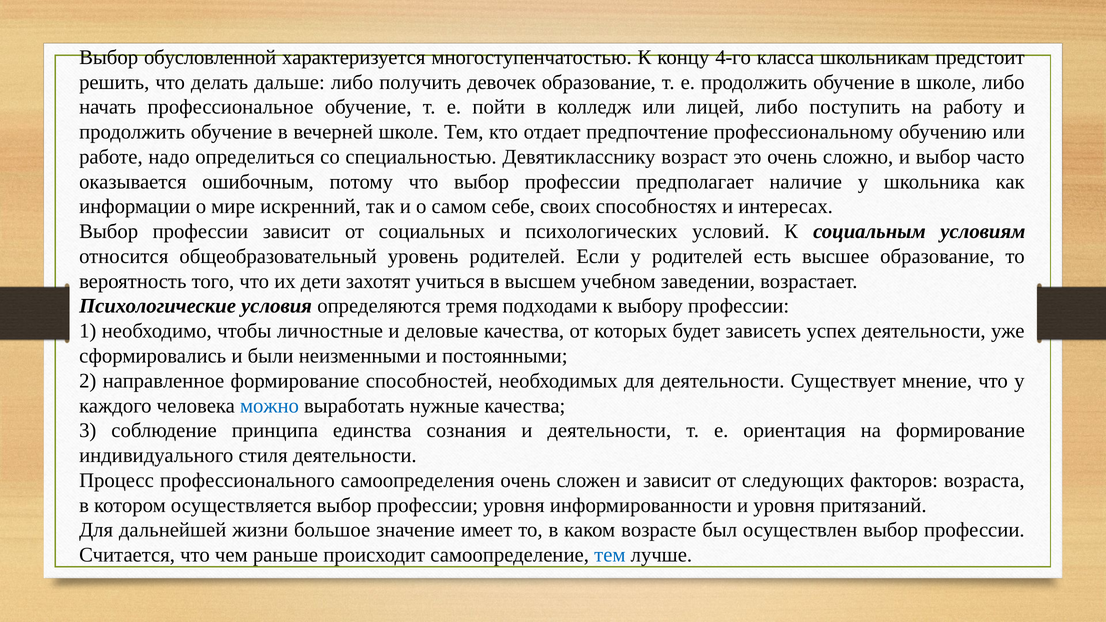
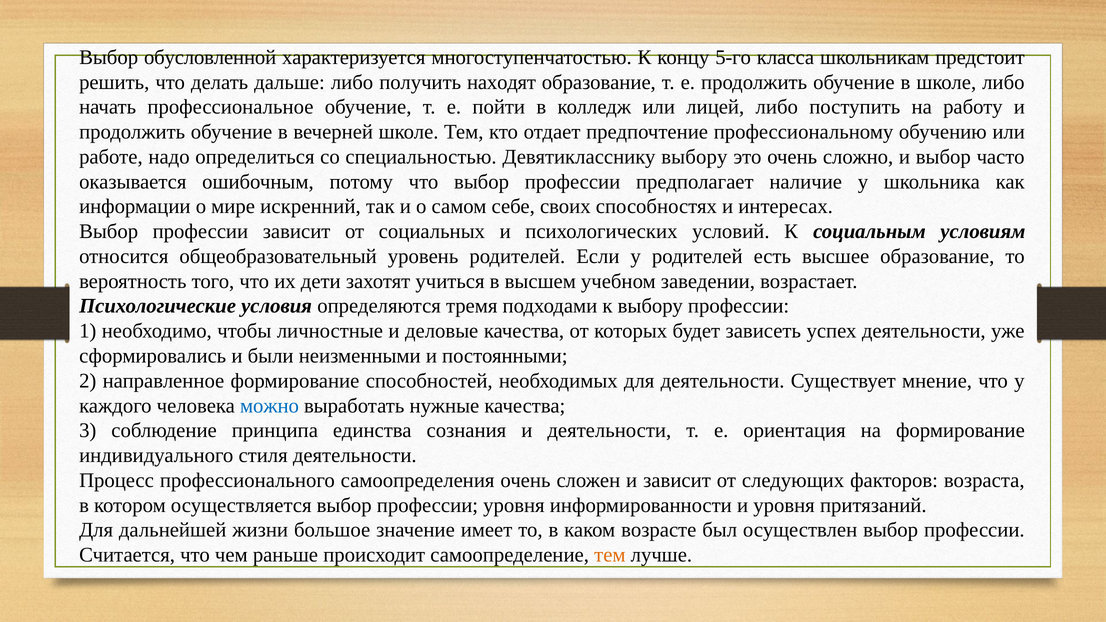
4-го: 4-го -> 5-го (733, 57)
девочек: девочек -> находят (502, 82)
Девятикласснику возраст: возраст -> выбору (694, 157)
тем colour: blue -> orange (610, 555)
